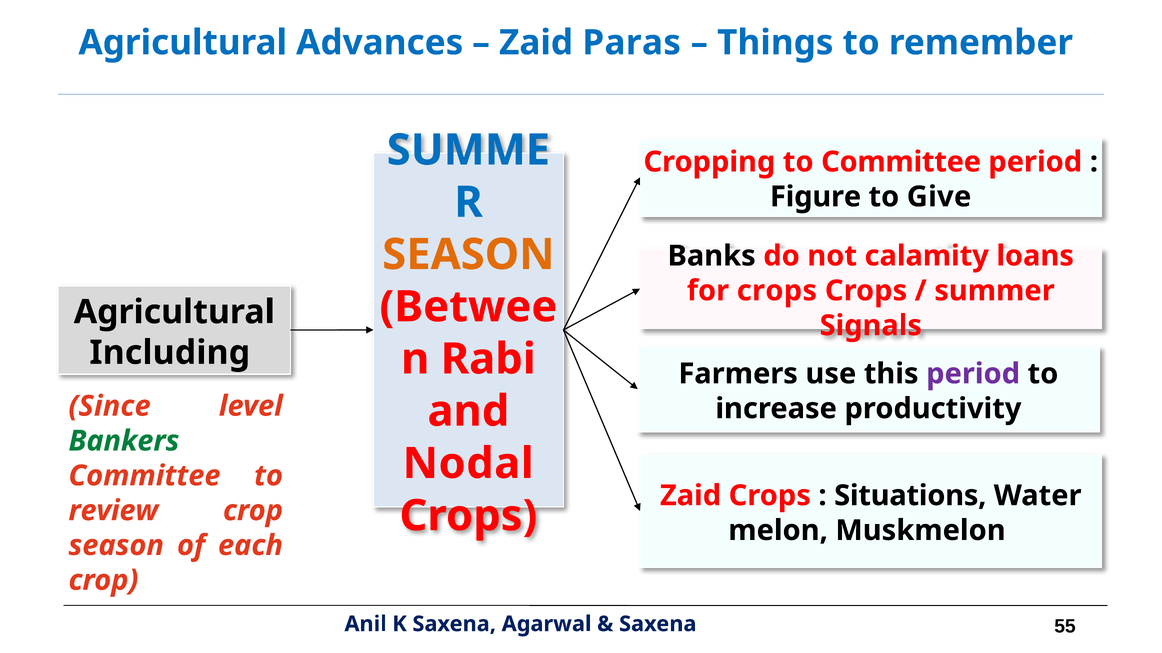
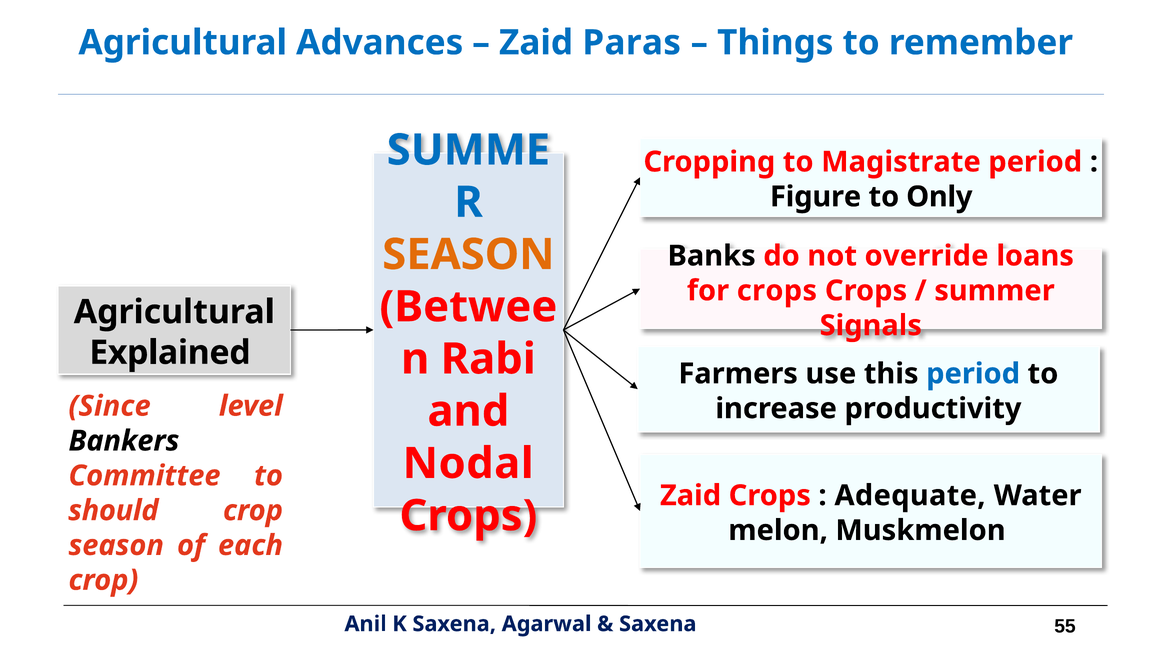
to Committee: Committee -> Magistrate (901, 162)
Give: Give -> Only (939, 197)
calamity: calamity -> override (927, 256)
Including: Including -> Explained (170, 353)
period colour: purple -> blue (973, 374)
Bankers colour: green -> black (124, 441)
Situations: Situations -> Adequate (910, 496)
review: review -> should (113, 511)
